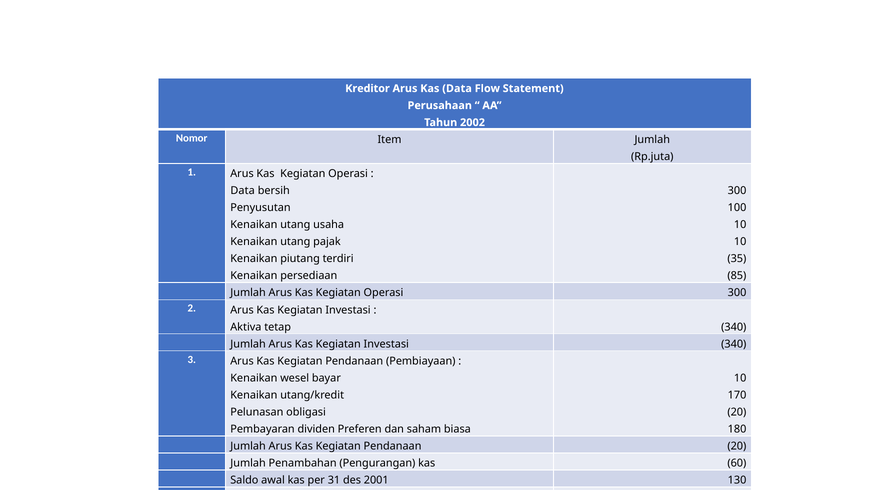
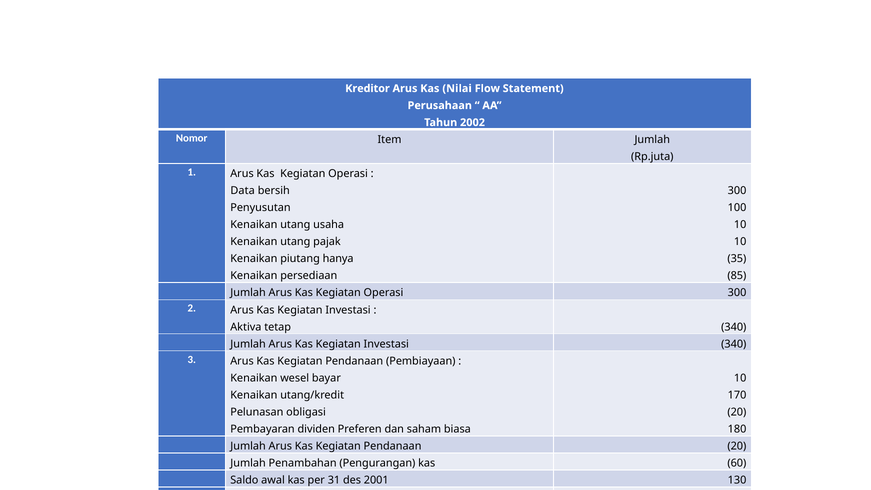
Kas Data: Data -> Nilai (457, 88)
terdiri: terdiri -> hanya (338, 259)
